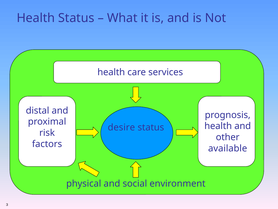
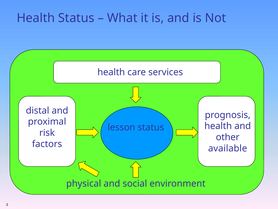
desire: desire -> lesson (121, 127)
